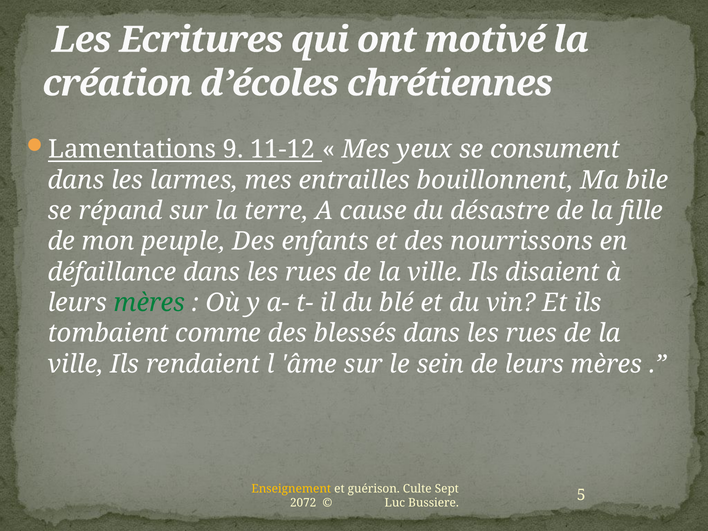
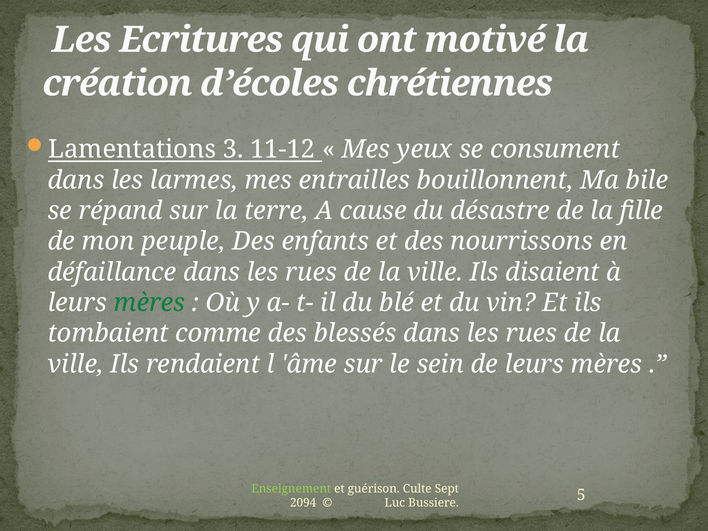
9: 9 -> 3 (233, 150)
Enseignement colour: yellow -> light green (291, 489)
2072: 2072 -> 2094 (303, 503)
